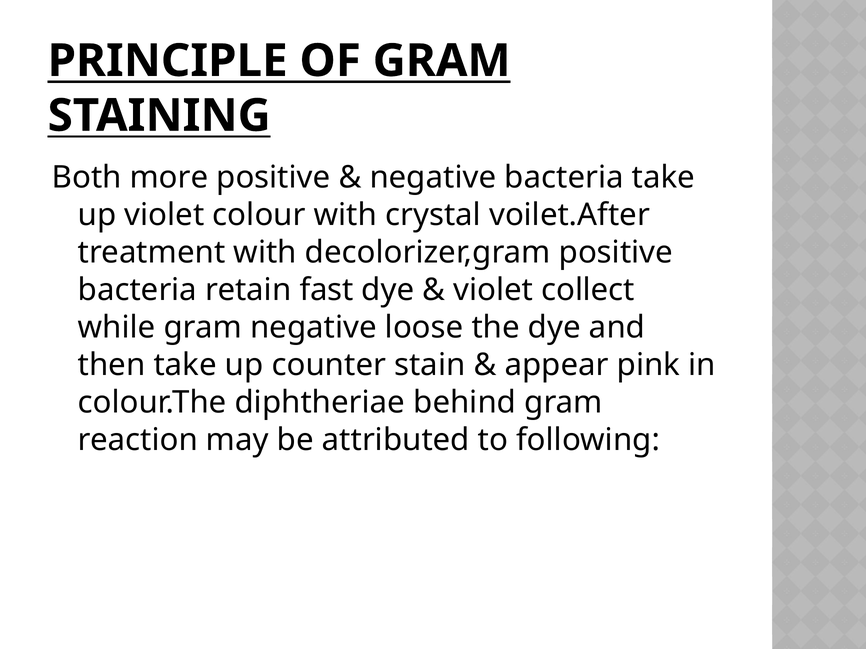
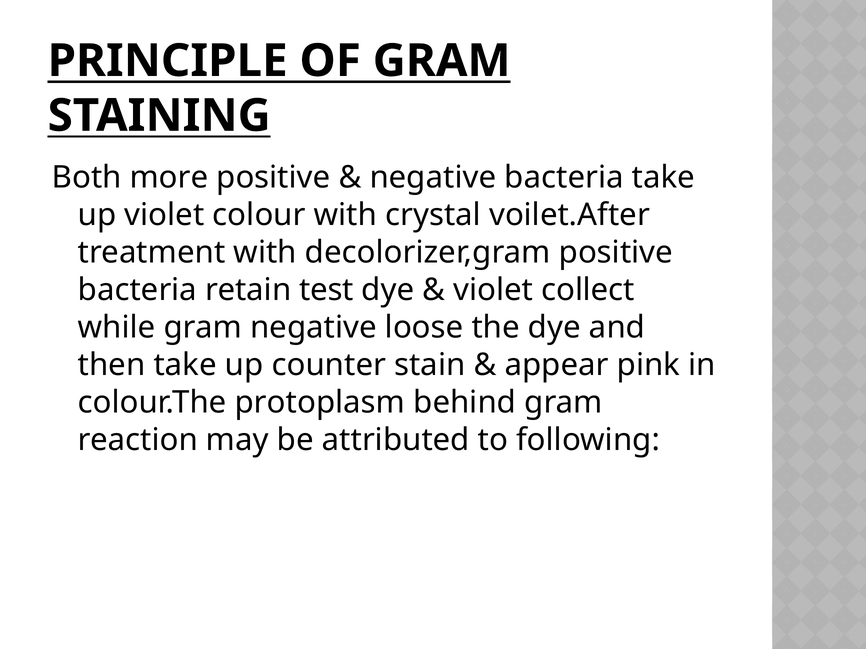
fast: fast -> test (327, 290)
diphtheriae: diphtheriae -> protoplasm (320, 403)
